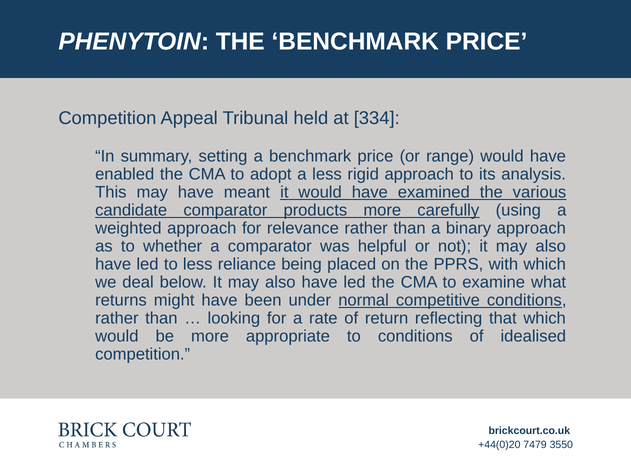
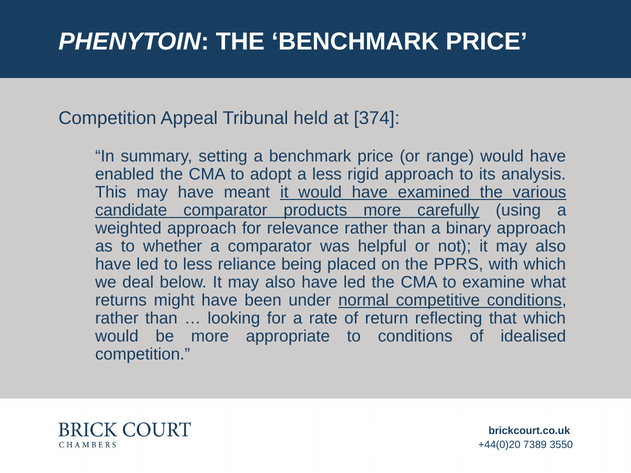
334: 334 -> 374 (377, 118)
7479: 7479 -> 7389 (535, 445)
